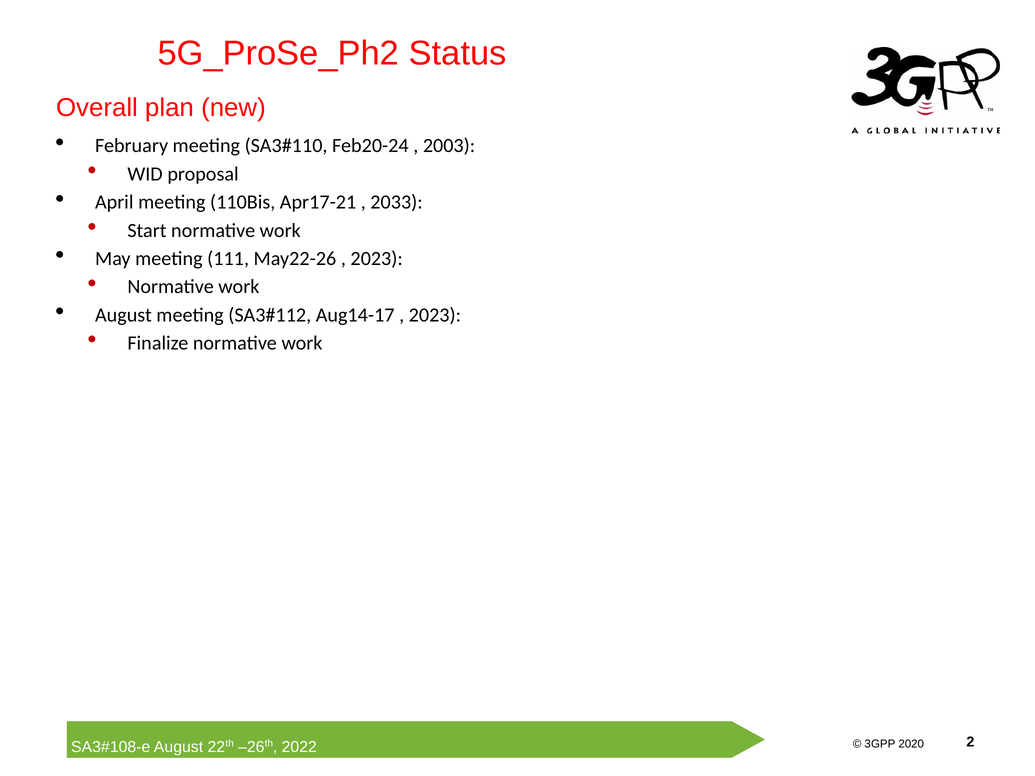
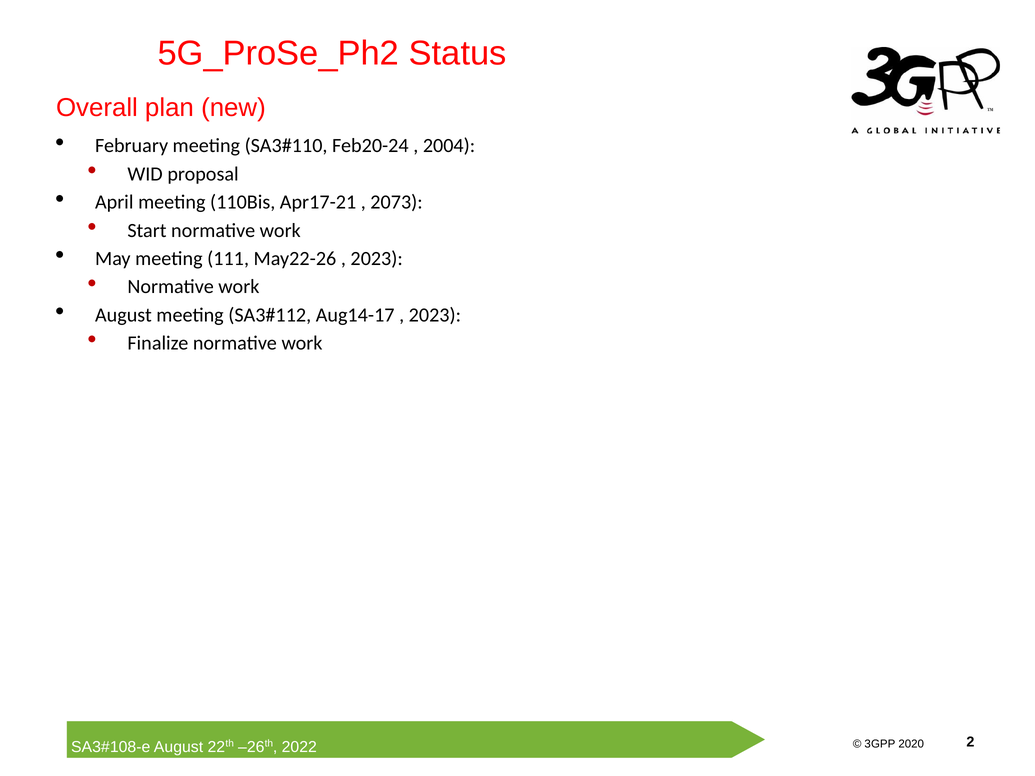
2003: 2003 -> 2004 (449, 146)
2033: 2033 -> 2073 (397, 202)
